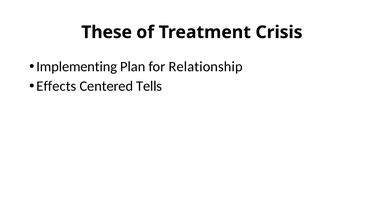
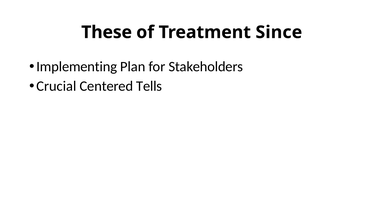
Crisis: Crisis -> Since (279, 32)
Relationship: Relationship -> Stakeholders (206, 67)
Effects: Effects -> Crucial (56, 86)
